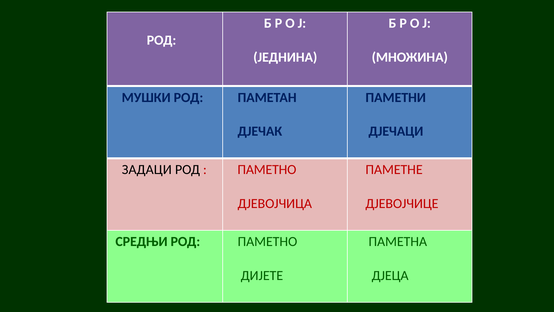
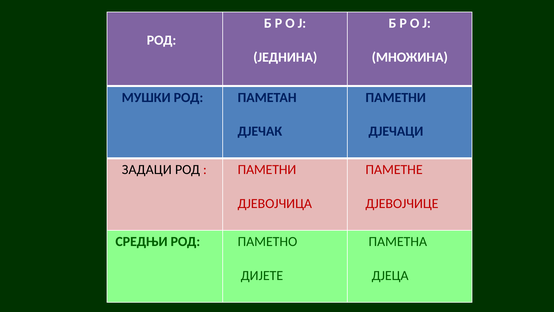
ПАМЕТНО: ПАМЕТНО -> ПАМЕТНИ (267, 169)
